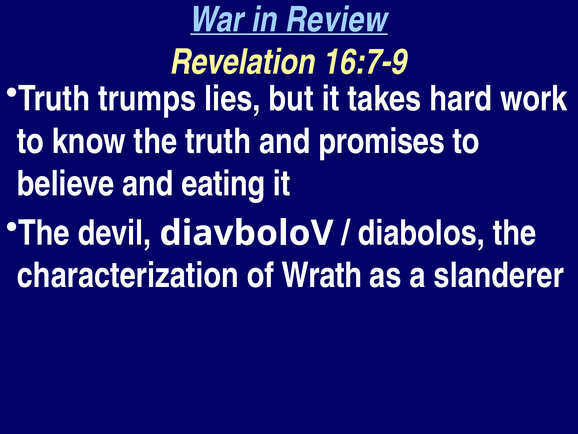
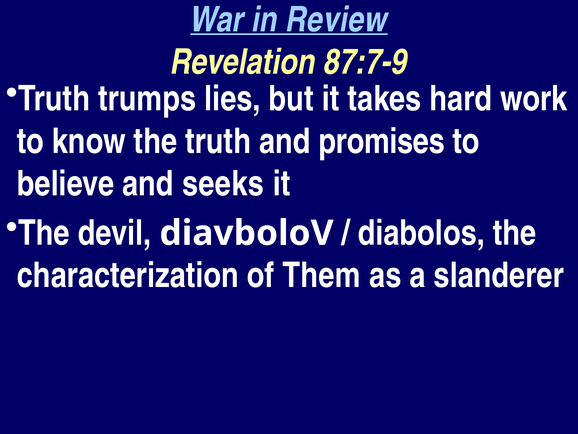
16:7-9: 16:7-9 -> 87:7-9 (365, 62)
eating: eating -> seeks (223, 184)
Wrath: Wrath -> Them (322, 275)
